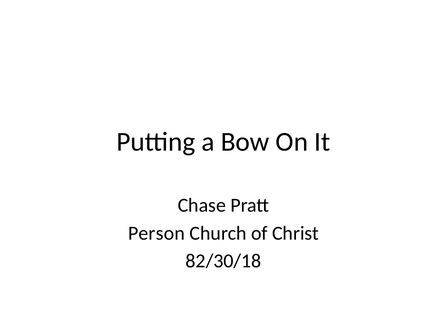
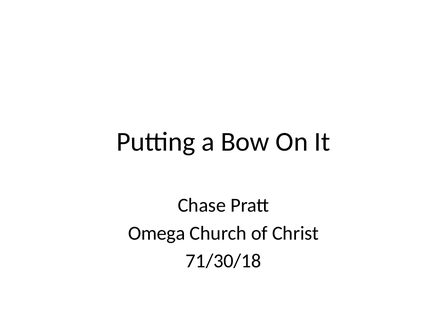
Person: Person -> Omega (157, 233)
82/30/18: 82/30/18 -> 71/30/18 (223, 261)
